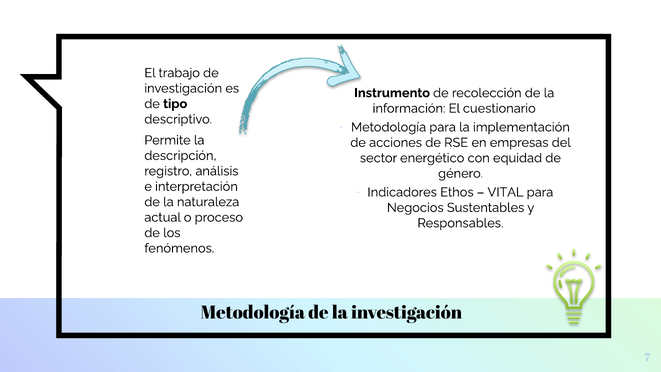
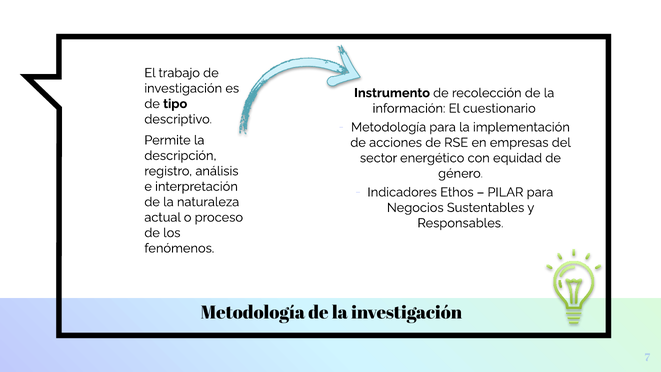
VITAL: VITAL -> PILAR (505, 192)
